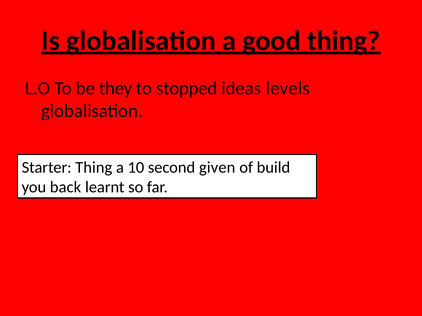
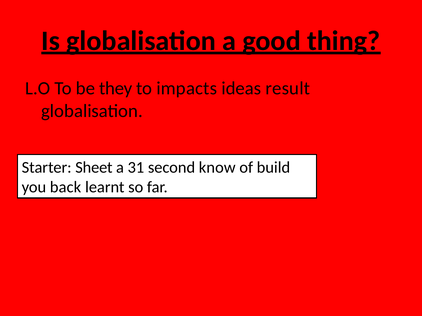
stopped: stopped -> impacts (187, 89)
levels: levels -> result (288, 89)
Starter Thing: Thing -> Sheet (94, 168)
10: 10 -> 31 (136, 168)
given: given -> know (217, 168)
